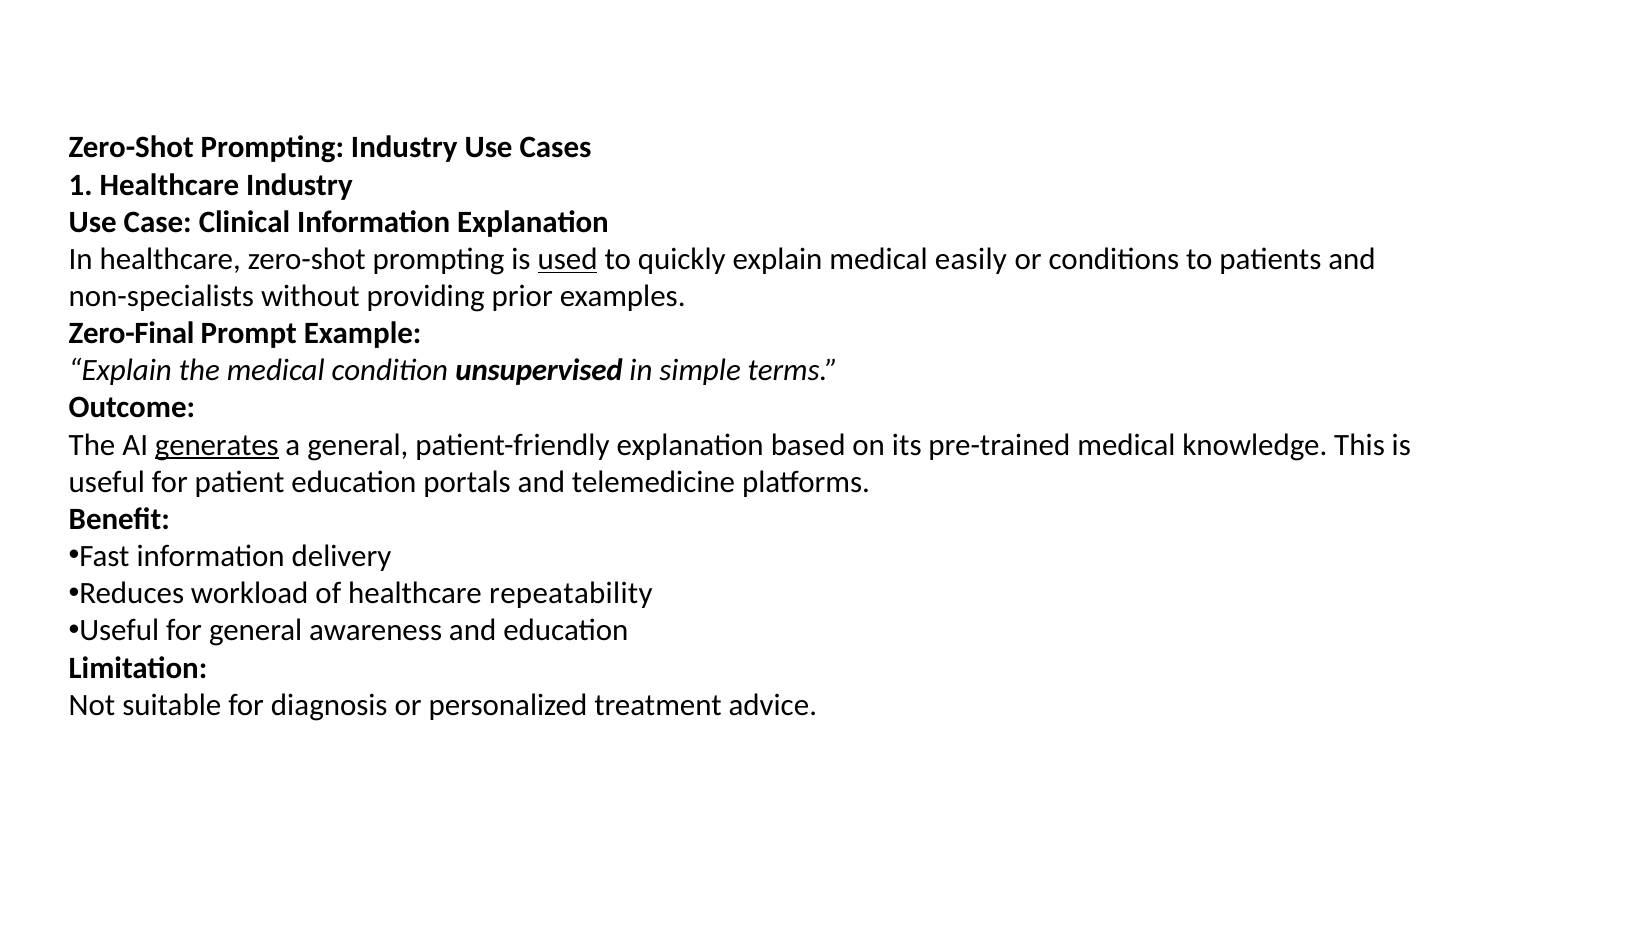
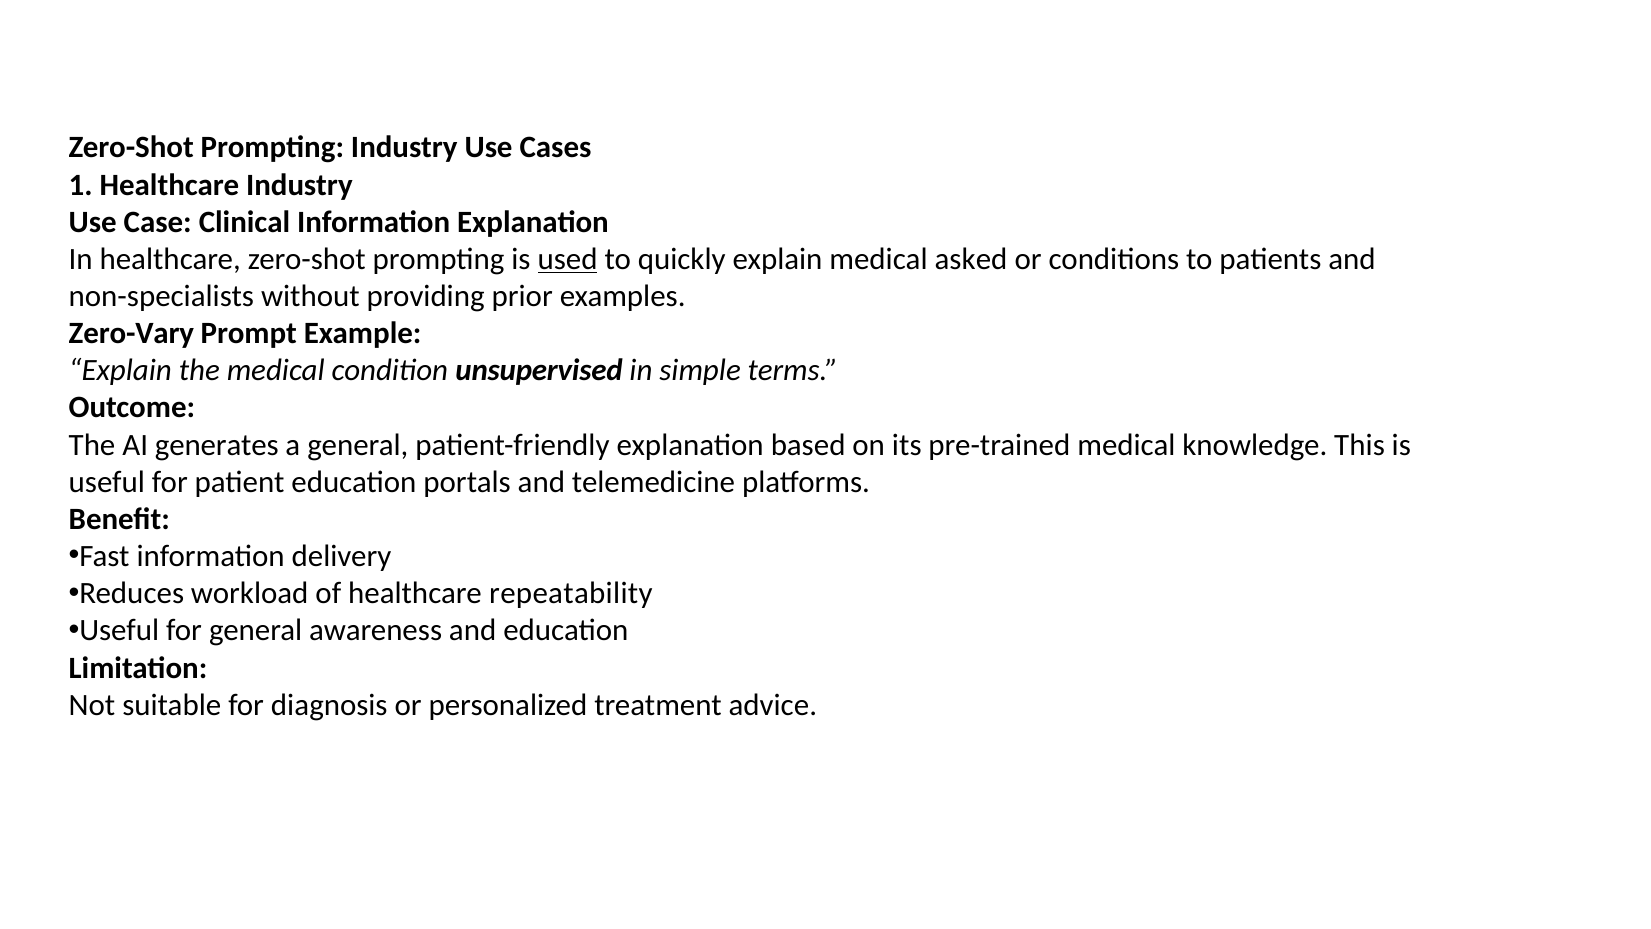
easily: easily -> asked (971, 259)
Zero-Final: Zero-Final -> Zero-Vary (131, 333)
generates underline: present -> none (217, 445)
